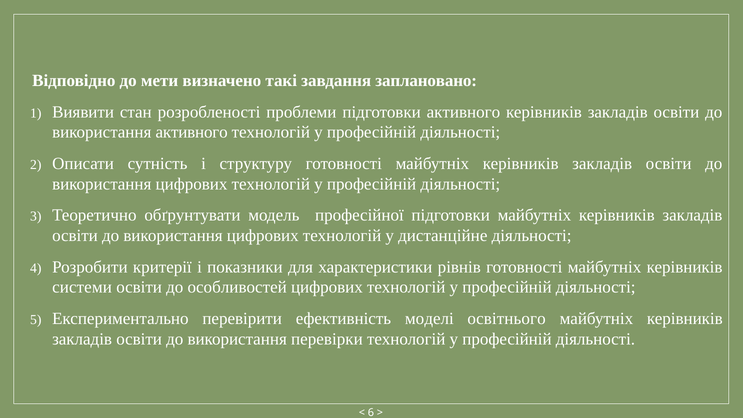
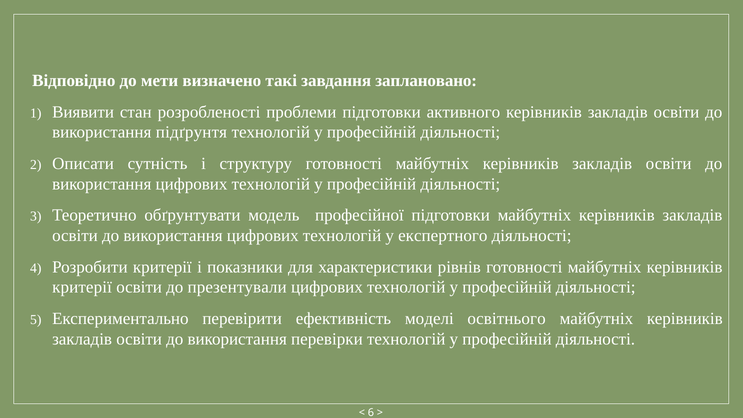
використання активного: активного -> підґрунтя (191, 132)
дистанційне: дистанційне -> експертного (443, 236)
системи: системи -> критерії (82, 287)
особливостей: особливостей -> презентували (237, 287)
